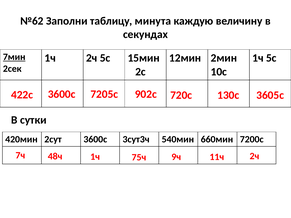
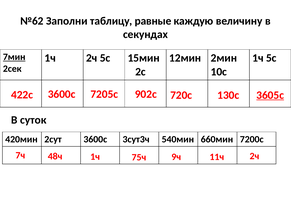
минута: минута -> равные (153, 21)
3605с underline: none -> present (270, 95)
сутки: сутки -> суток (33, 120)
